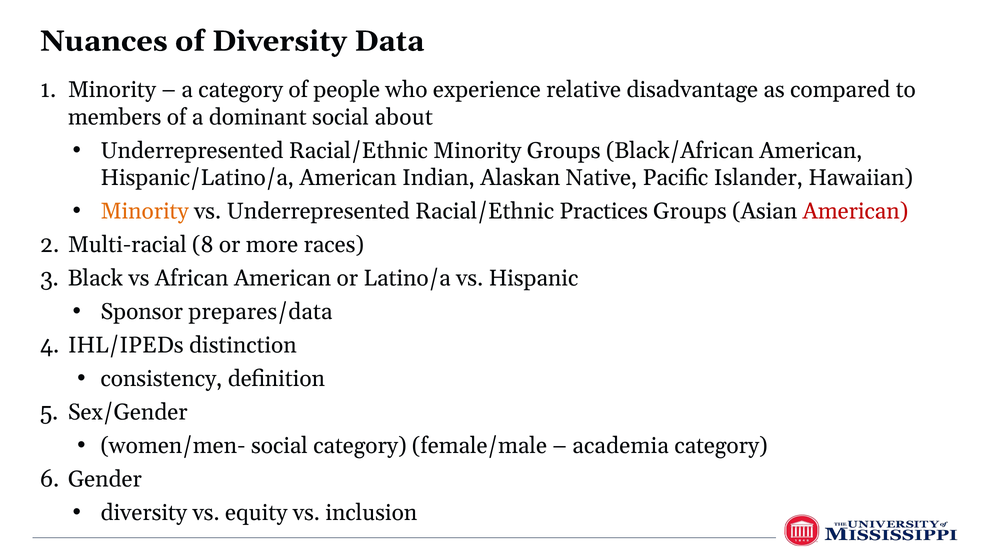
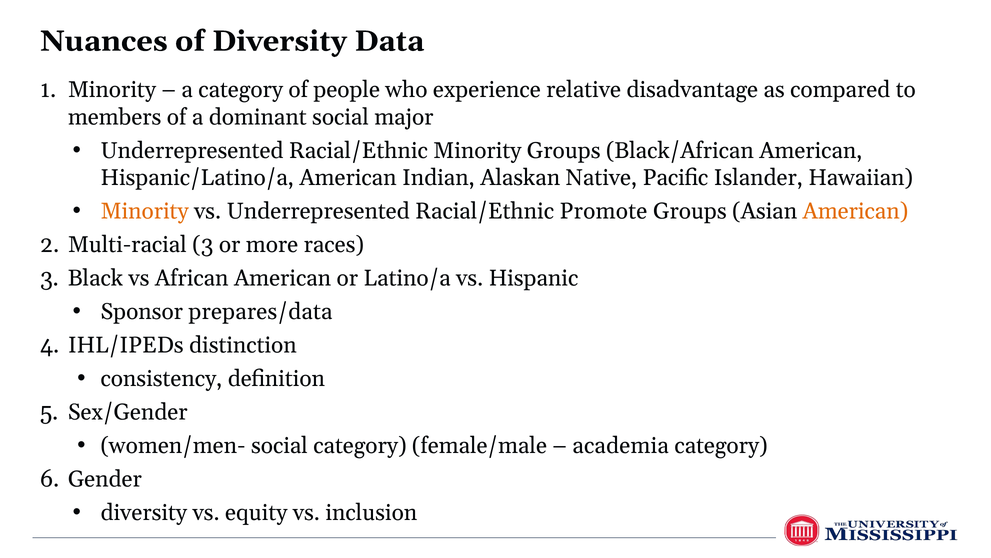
about: about -> major (404, 117)
Practices: Practices -> Promote (603, 211)
American colour: red -> orange (855, 211)
Multi-racial 8: 8 -> 3 (203, 245)
